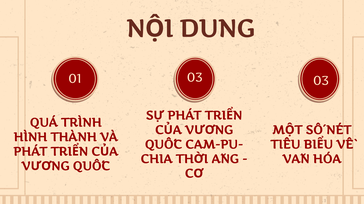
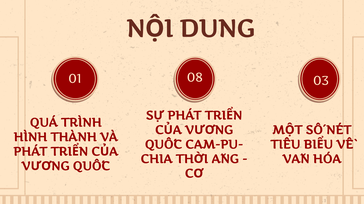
01 03: 03 -> 08 (195, 78)
